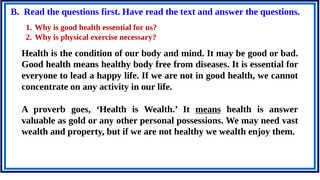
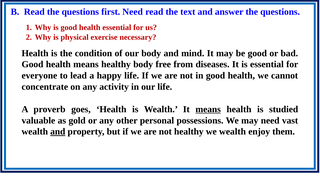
first Have: Have -> Need (133, 12)
is answer: answer -> studied (284, 109)
and underline: none -> present (58, 132)
